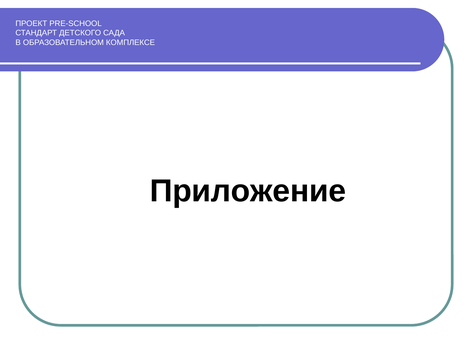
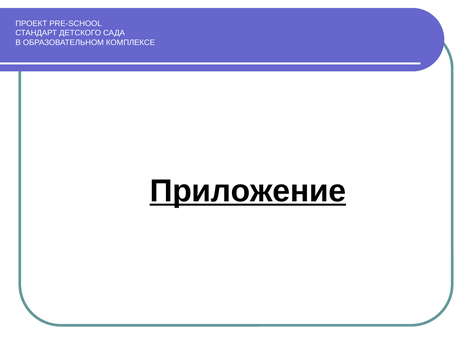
Приложение underline: none -> present (248, 191)
